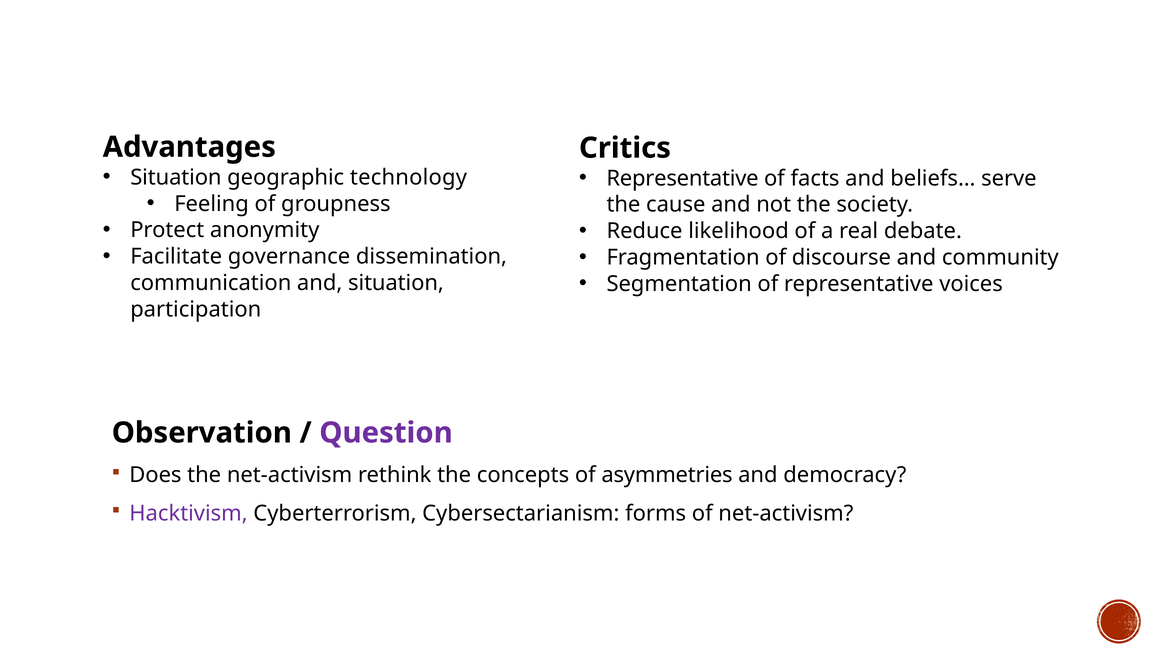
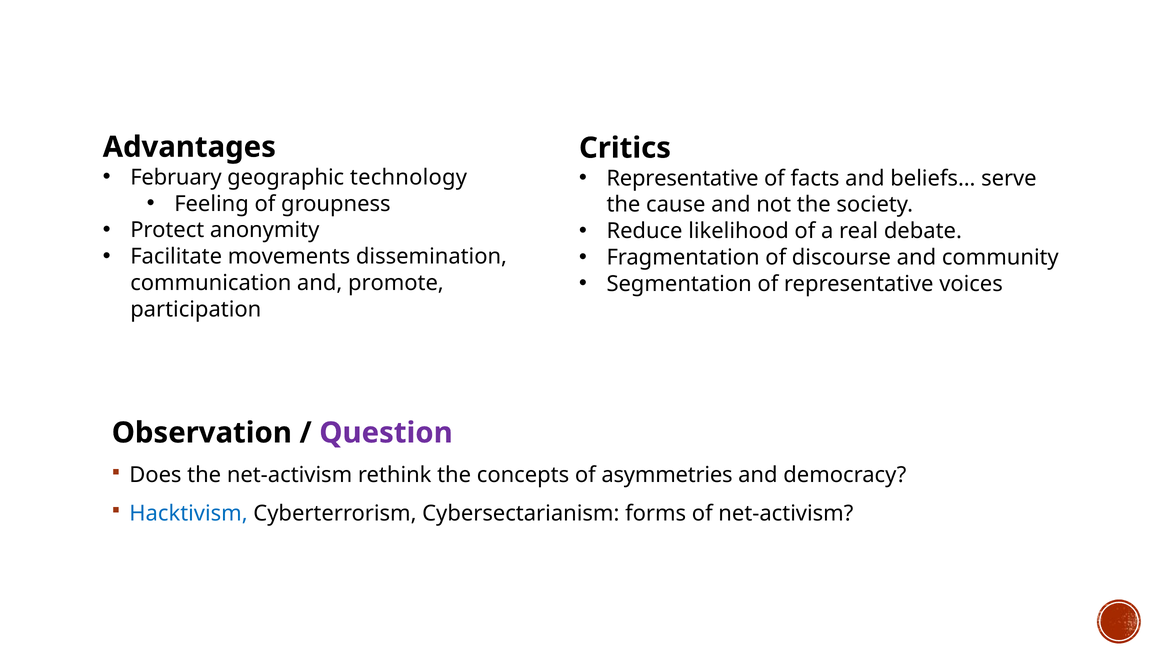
Situation: Situation -> February (176, 177)
governance: governance -> movements (289, 256)
and situation: situation -> promote (396, 283)
Hacktivism colour: purple -> blue (189, 513)
